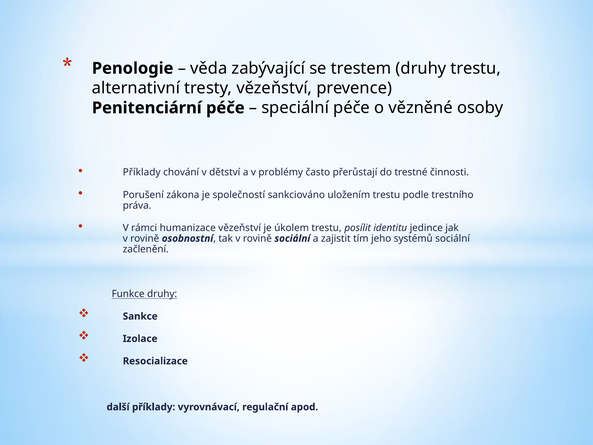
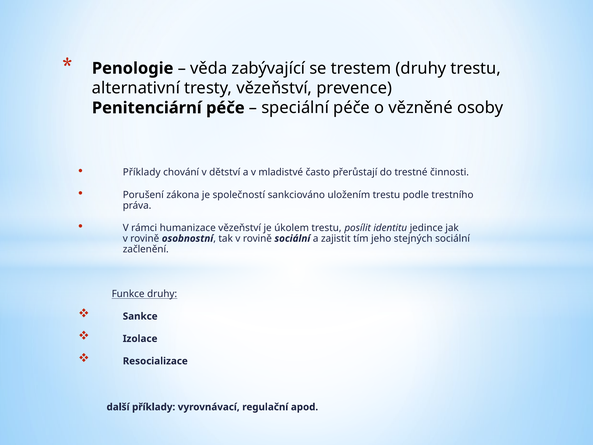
problémy: problémy -> mladistvé (281, 172)
systémů: systémů -> stejných (413, 238)
